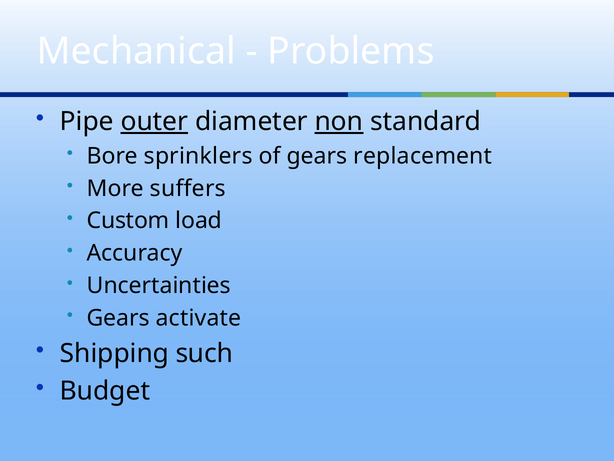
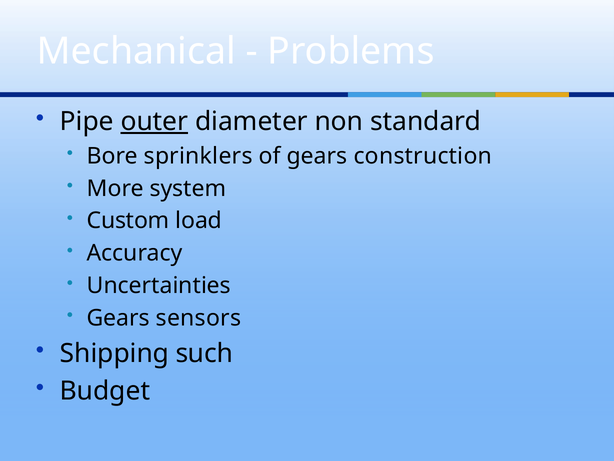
non underline: present -> none (339, 122)
replacement: replacement -> construction (423, 156)
suffers: suffers -> system (188, 188)
activate: activate -> sensors (198, 318)
